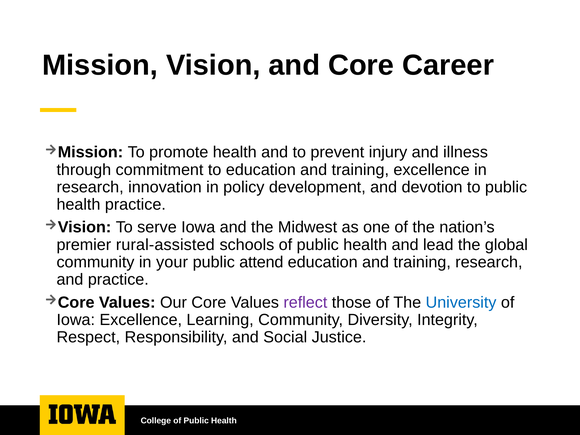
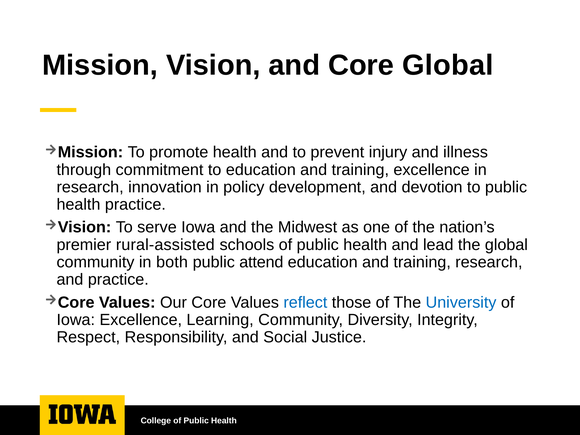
Core Career: Career -> Global (448, 65)
your: your -> both (172, 262)
reflect colour: purple -> blue (305, 302)
